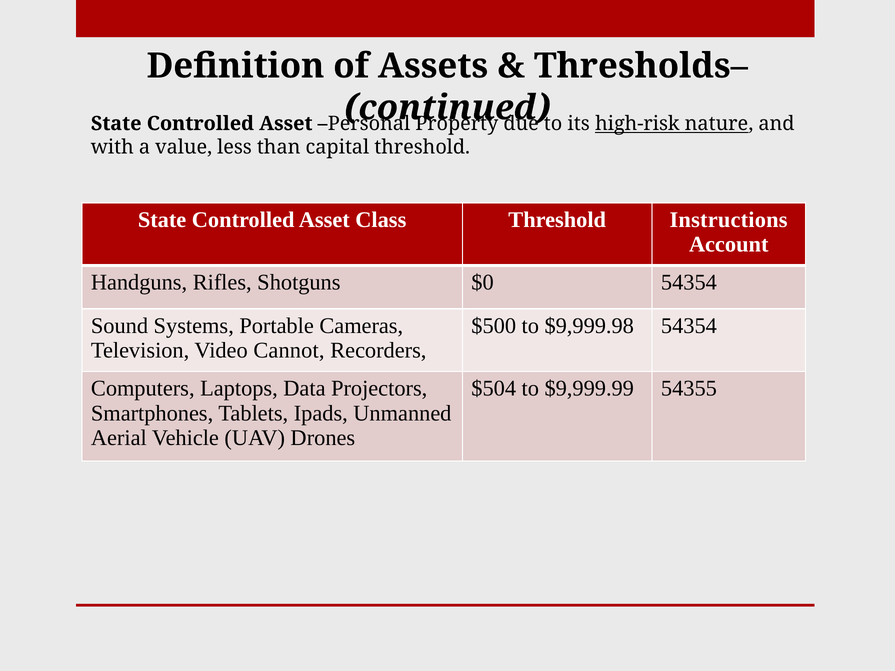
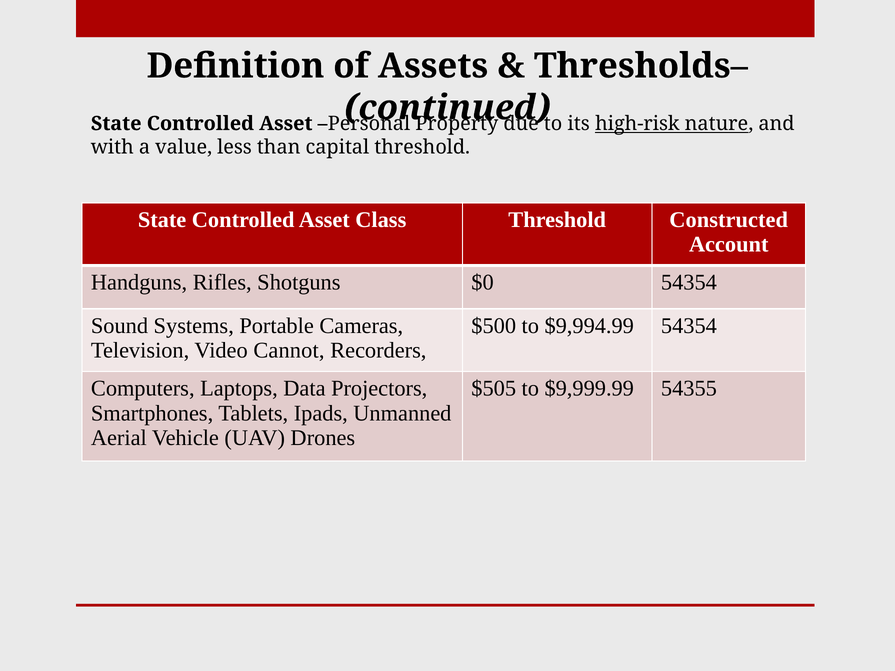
Instructions: Instructions -> Constructed (729, 220)
$9,999.98: $9,999.98 -> $9,994.99 (589, 326)
$504: $504 -> $505 (494, 389)
